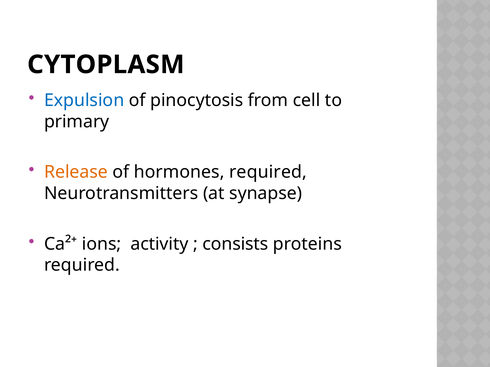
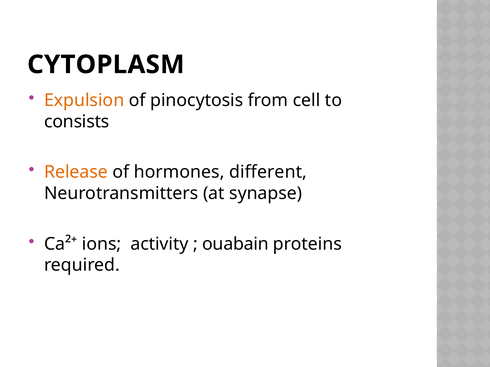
Expulsion colour: blue -> orange (84, 101)
primary: primary -> consists (77, 122)
hormones required: required -> different (268, 172)
consists: consists -> ouabain (235, 244)
